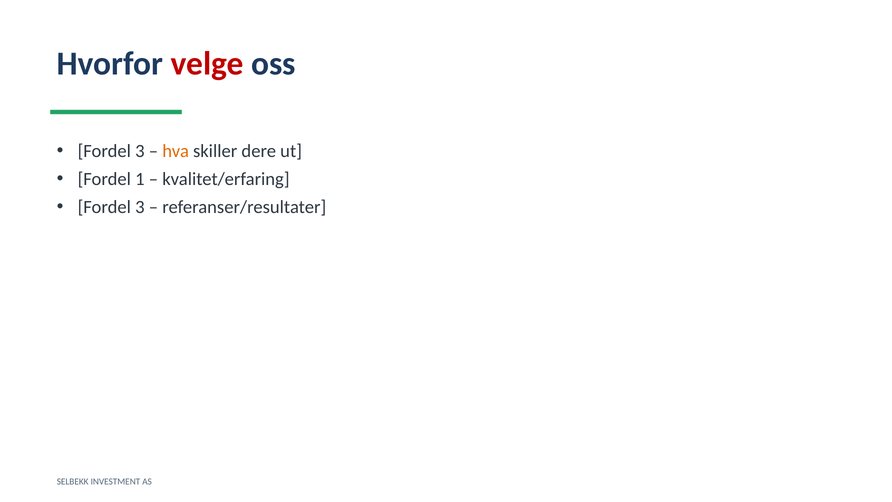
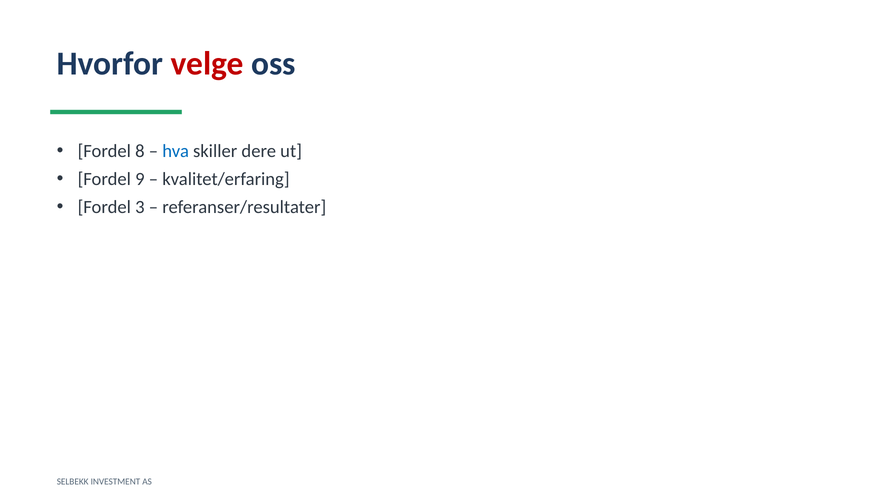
3: 3 -> 8 (140, 151)
hva colour: orange -> blue (176, 151)
1: 1 -> 9 (140, 179)
